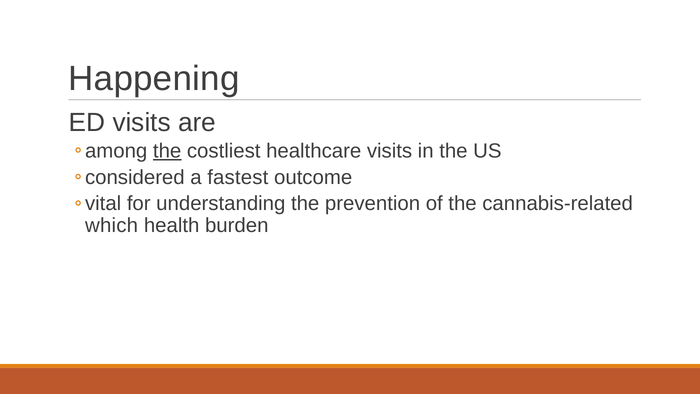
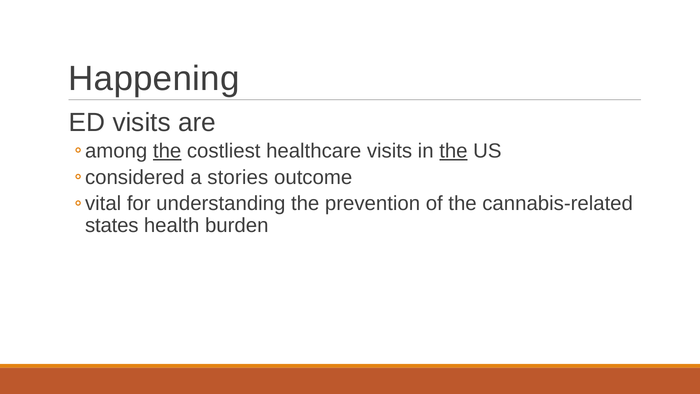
the underline: none -> present (453, 151)
fastest: fastest -> stories (238, 177)
which: which -> states (112, 226)
